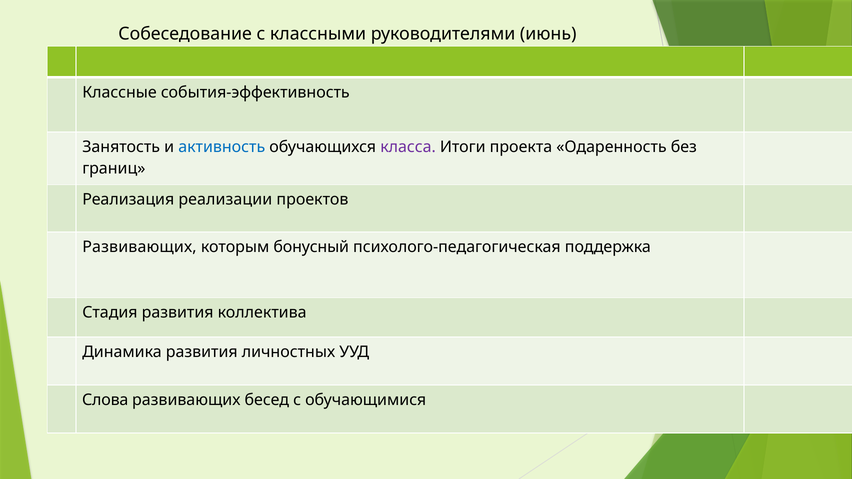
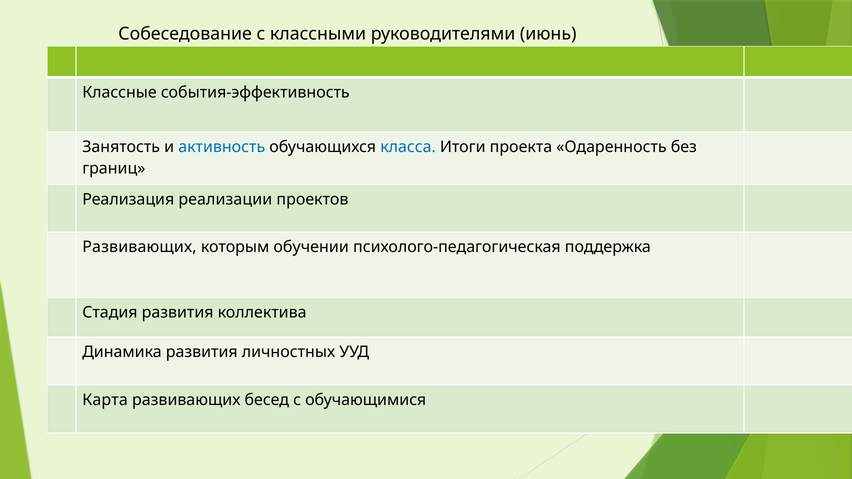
класса colour: purple -> blue (408, 147)
бонусный: бонусный -> обучении (311, 247)
Слова: Слова -> Карта (105, 400)
